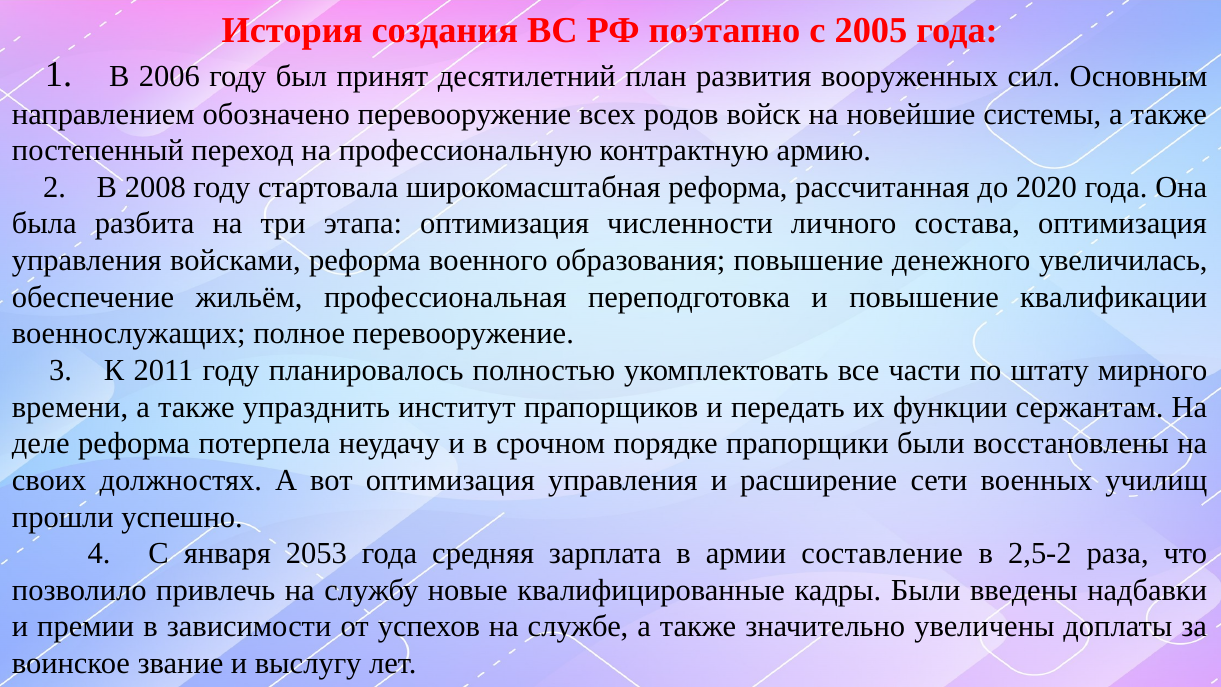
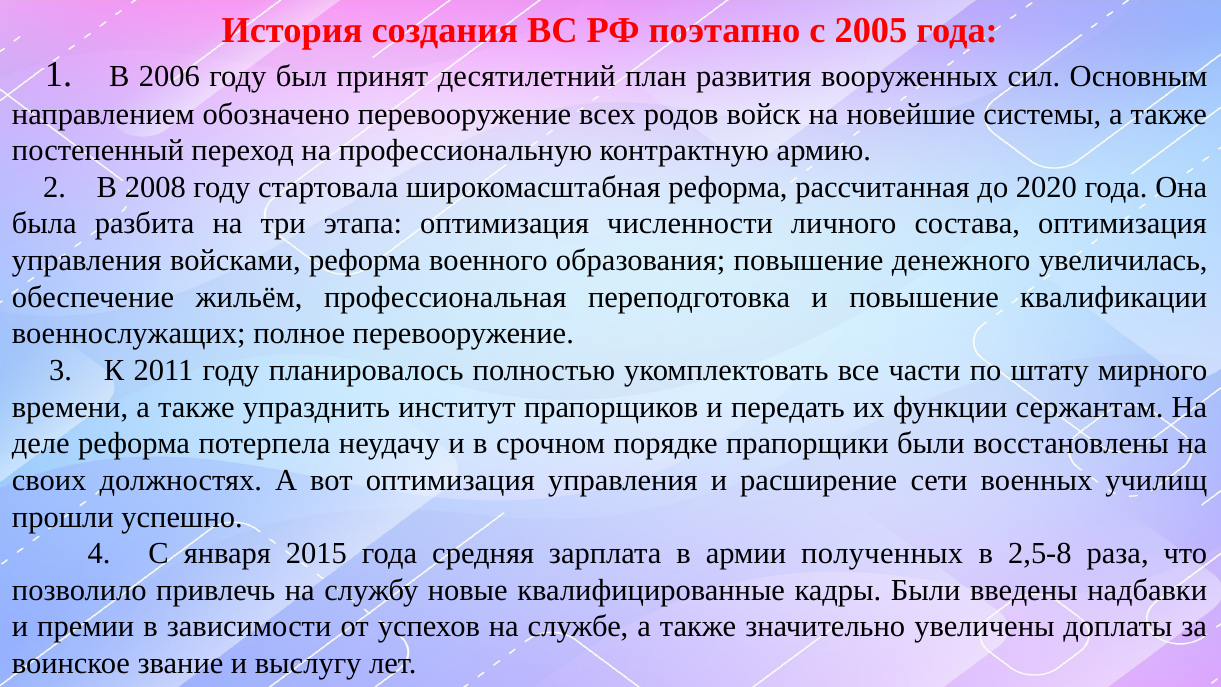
2053: 2053 -> 2015 (316, 553)
составление: составление -> полученных (882, 553)
2,5-2: 2,5-2 -> 2,5-8 (1040, 553)
